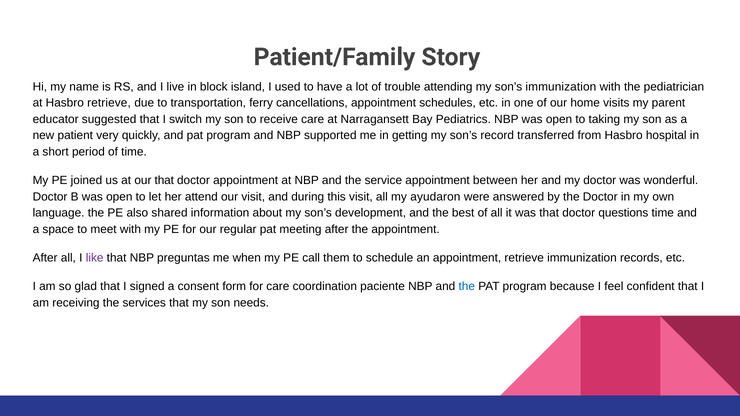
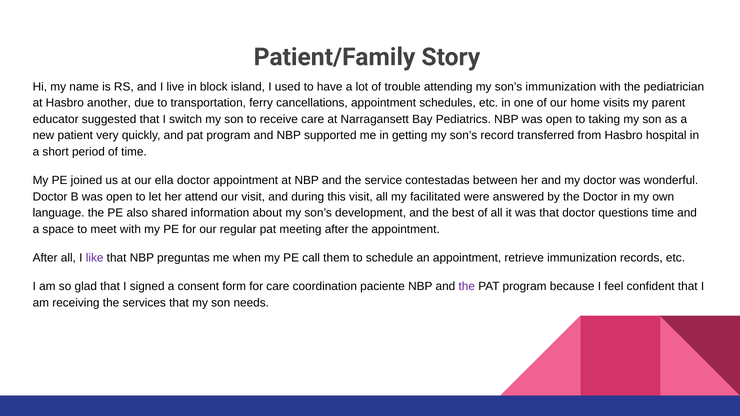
Hasbro retrieve: retrieve -> another (109, 103)
our that: that -> ella (164, 181)
service appointment: appointment -> contestadas (438, 181)
ayudaron: ayudaron -> facilitated (435, 197)
the colour: blue -> purple (467, 287)
